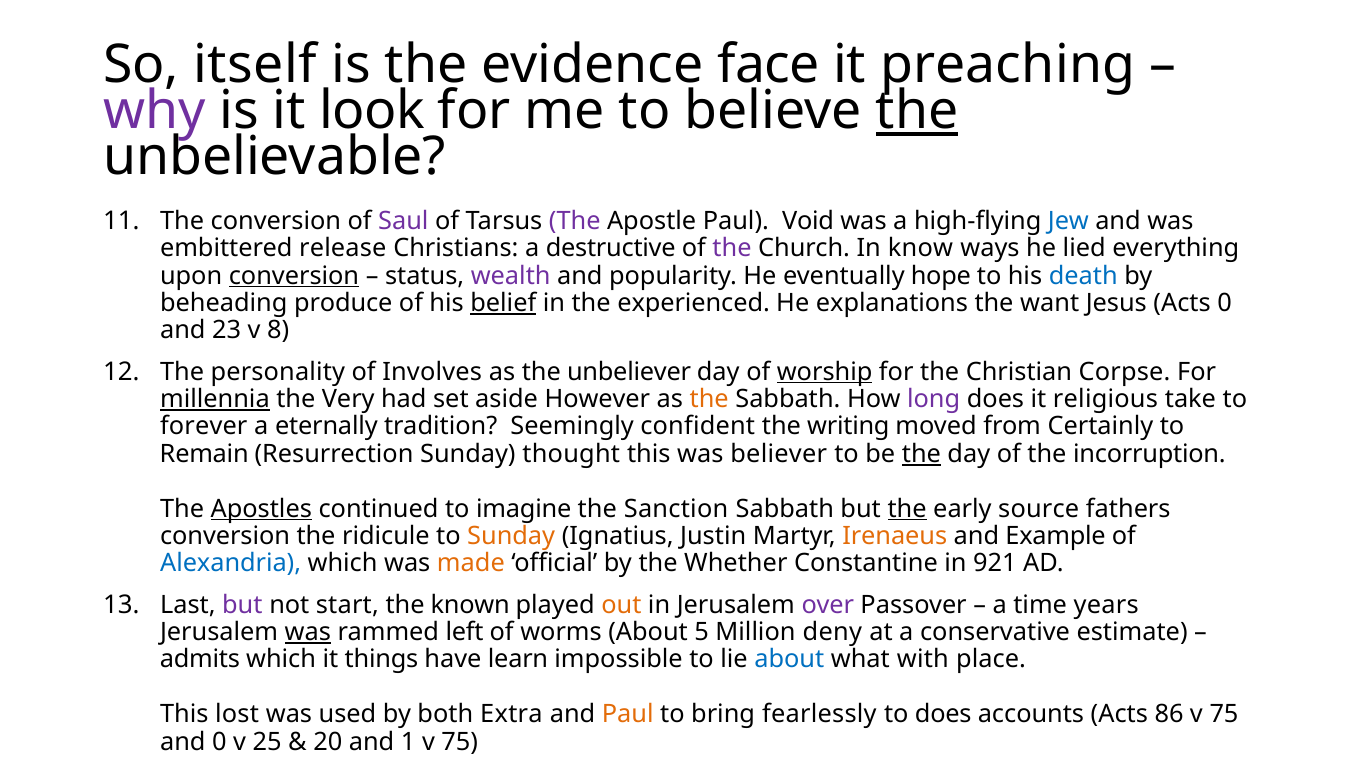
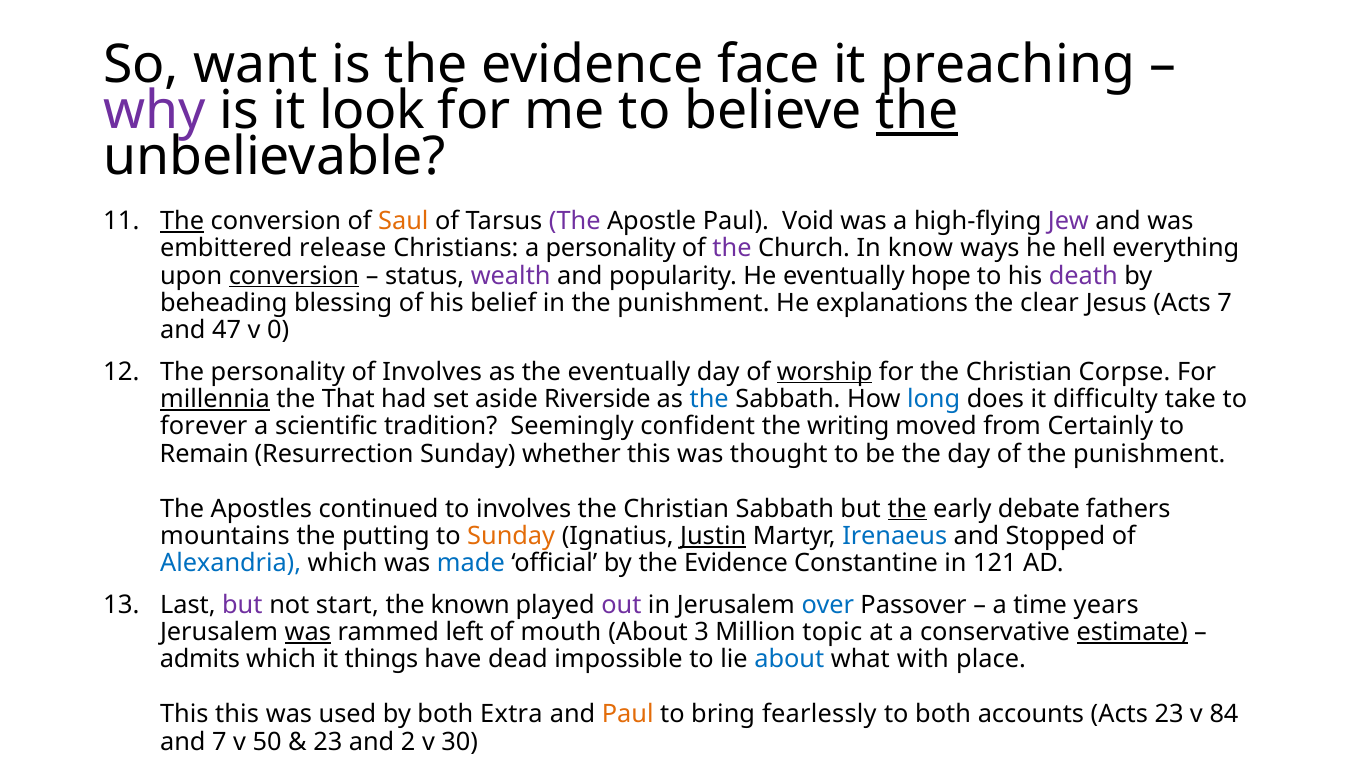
itself: itself -> want (255, 65)
The underline: none -> present (182, 221)
Saul colour: purple -> orange (403, 221)
Jew colour: blue -> purple (1068, 221)
a destructive: destructive -> personality (611, 248)
lied: lied -> hell (1084, 248)
death colour: blue -> purple (1083, 276)
produce: produce -> blessing (343, 303)
belief underline: present -> none (503, 303)
in the experienced: experienced -> punishment (693, 303)
want: want -> clear (1050, 303)
Acts 0: 0 -> 7 (1225, 303)
23: 23 -> 47 (227, 331)
8: 8 -> 0 (278, 331)
the unbeliever: unbeliever -> eventually (629, 372)
Very: Very -> That (348, 399)
However: However -> Riverside (597, 399)
the colour: orange -> blue (709, 399)
long colour: purple -> blue (934, 399)
religious: religious -> difficulty (1106, 399)
eternally: eternally -> scientific (326, 427)
thought: thought -> whether (571, 454)
believer: believer -> thought (779, 454)
the underline: present -> none (921, 454)
of the incorruption: incorruption -> punishment (1149, 454)
Apostles underline: present -> none (261, 509)
to imagine: imagine -> involves (524, 509)
Sanction: Sanction -> Christian (676, 509)
source: source -> debate (1039, 509)
conversion: conversion -> mountains (225, 536)
ridicule: ridicule -> putting (386, 536)
Justin underline: none -> present (713, 536)
Irenaeus colour: orange -> blue (895, 536)
Example: Example -> Stopped (1055, 536)
made colour: orange -> blue (471, 564)
by the Whether: Whether -> Evidence (736, 564)
921: 921 -> 121 (995, 564)
out colour: orange -> purple (621, 605)
over colour: purple -> blue (828, 605)
worms: worms -> mouth (561, 633)
5: 5 -> 3 (702, 633)
deny: deny -> topic (832, 633)
estimate underline: none -> present (1132, 633)
learn: learn -> dead (518, 660)
This lost: lost -> this (237, 715)
to does: does -> both (943, 715)
Acts 86: 86 -> 23 (1169, 715)
75: 75 -> 84 (1224, 715)
and 0: 0 -> 7 (219, 742)
25: 25 -> 50 (267, 742)
20: 20 -> 23 (328, 742)
1: 1 -> 2 (408, 742)
75: 75 -> 30 (460, 742)
